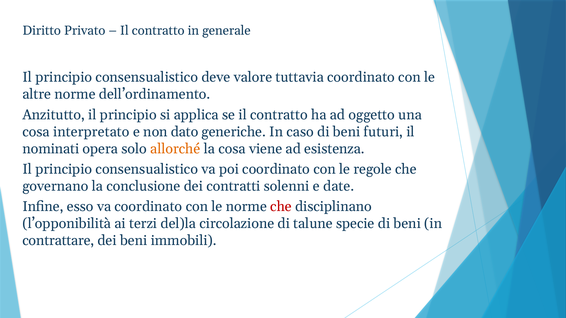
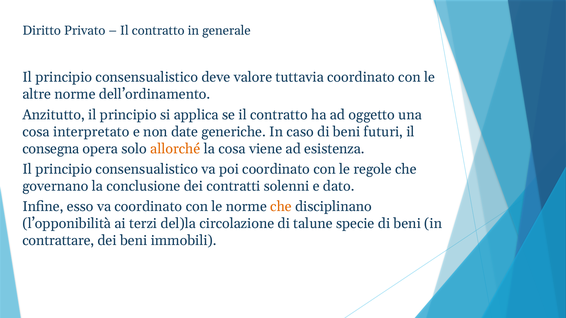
dato: dato -> date (185, 132)
nominati: nominati -> consegna (51, 149)
date: date -> dato (339, 186)
che colour: red -> orange (281, 207)
